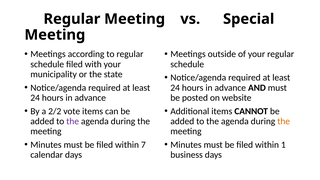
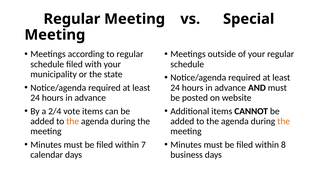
2/2: 2/2 -> 2/4 (55, 111)
the colour: purple -> orange (73, 121)
1: 1 -> 8 (283, 145)
